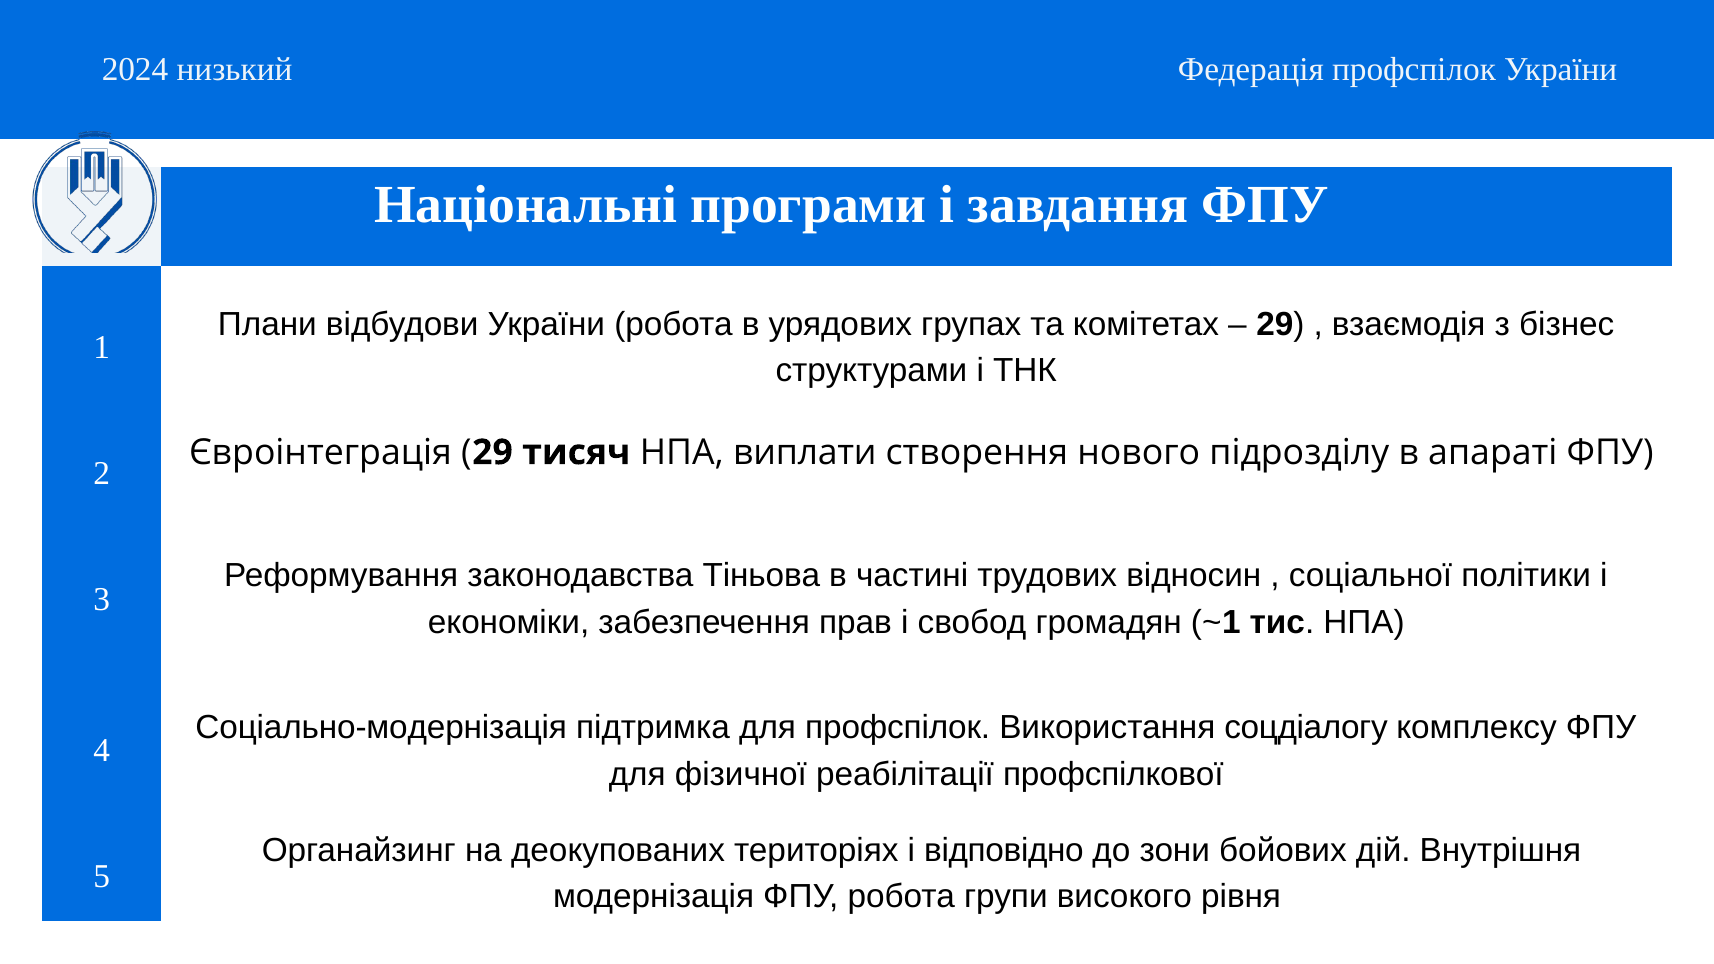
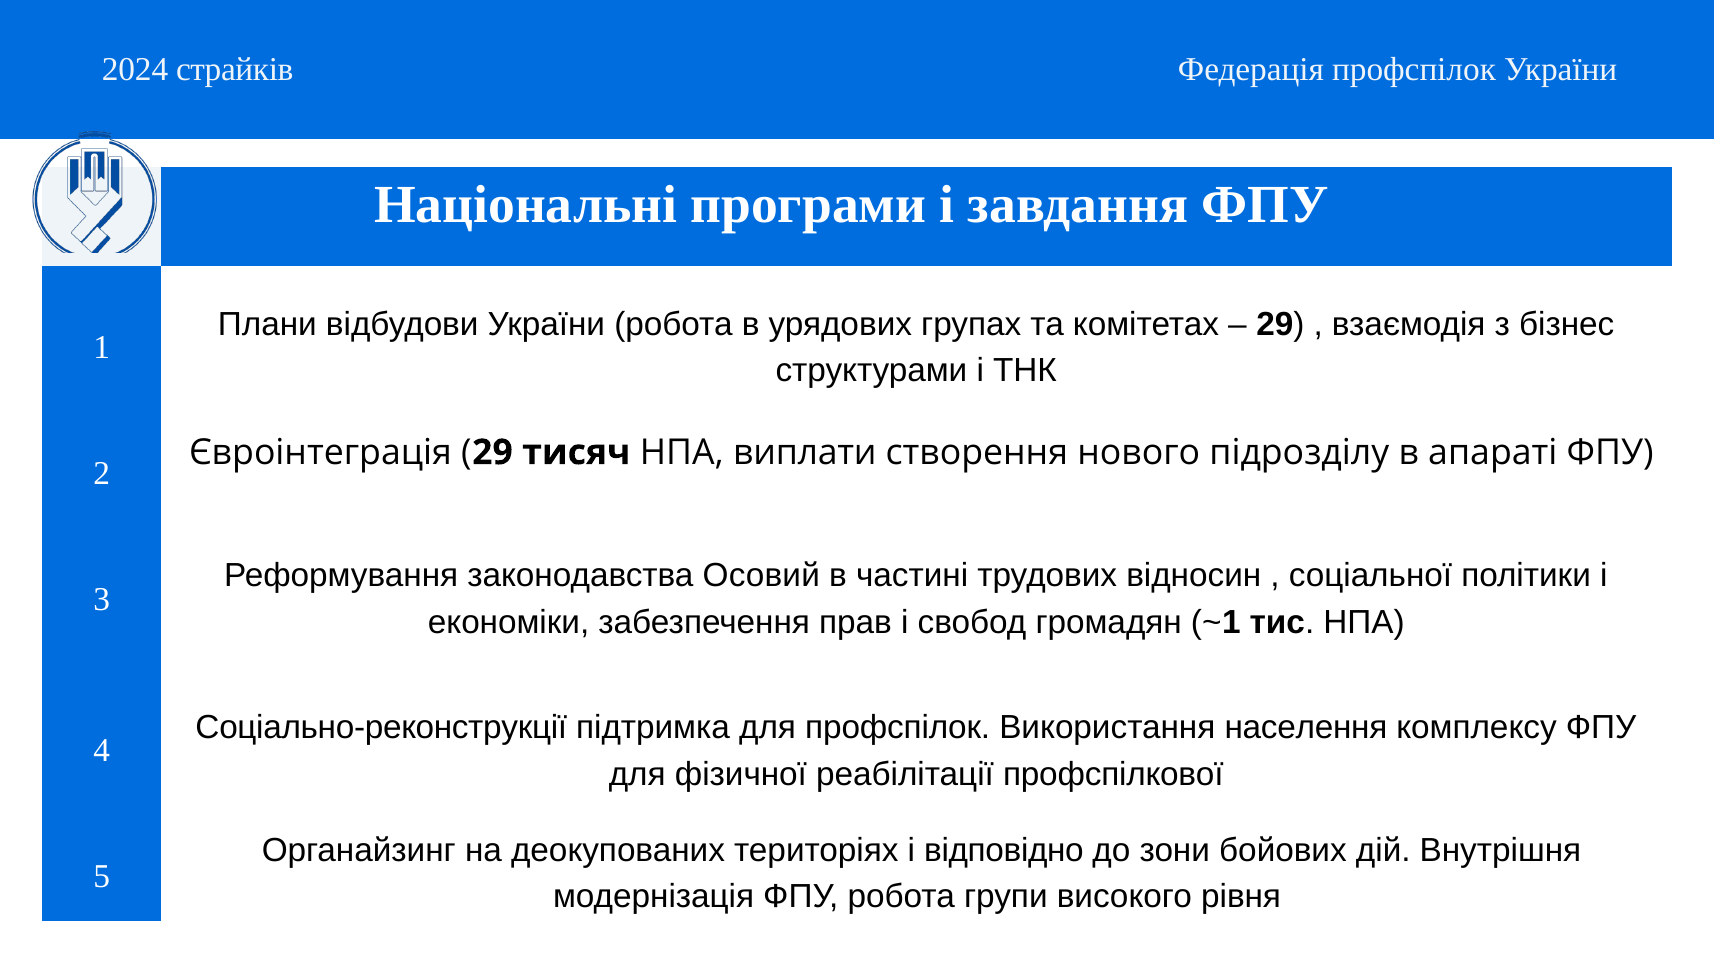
низький: низький -> страйків (235, 69)
Тіньова: Тіньова -> Осовий (761, 576)
Соціально-модернізація: Соціально-модернізація -> Соціально-реконструкції (381, 728)
соцдіалогу: соцдіалогу -> населення (1306, 728)
